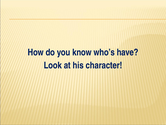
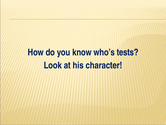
have: have -> tests (128, 52)
